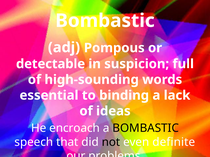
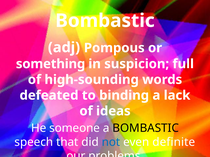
detectable: detectable -> something (51, 64)
essential: essential -> defeated (49, 96)
encroach: encroach -> someone (75, 128)
not colour: black -> blue (111, 142)
